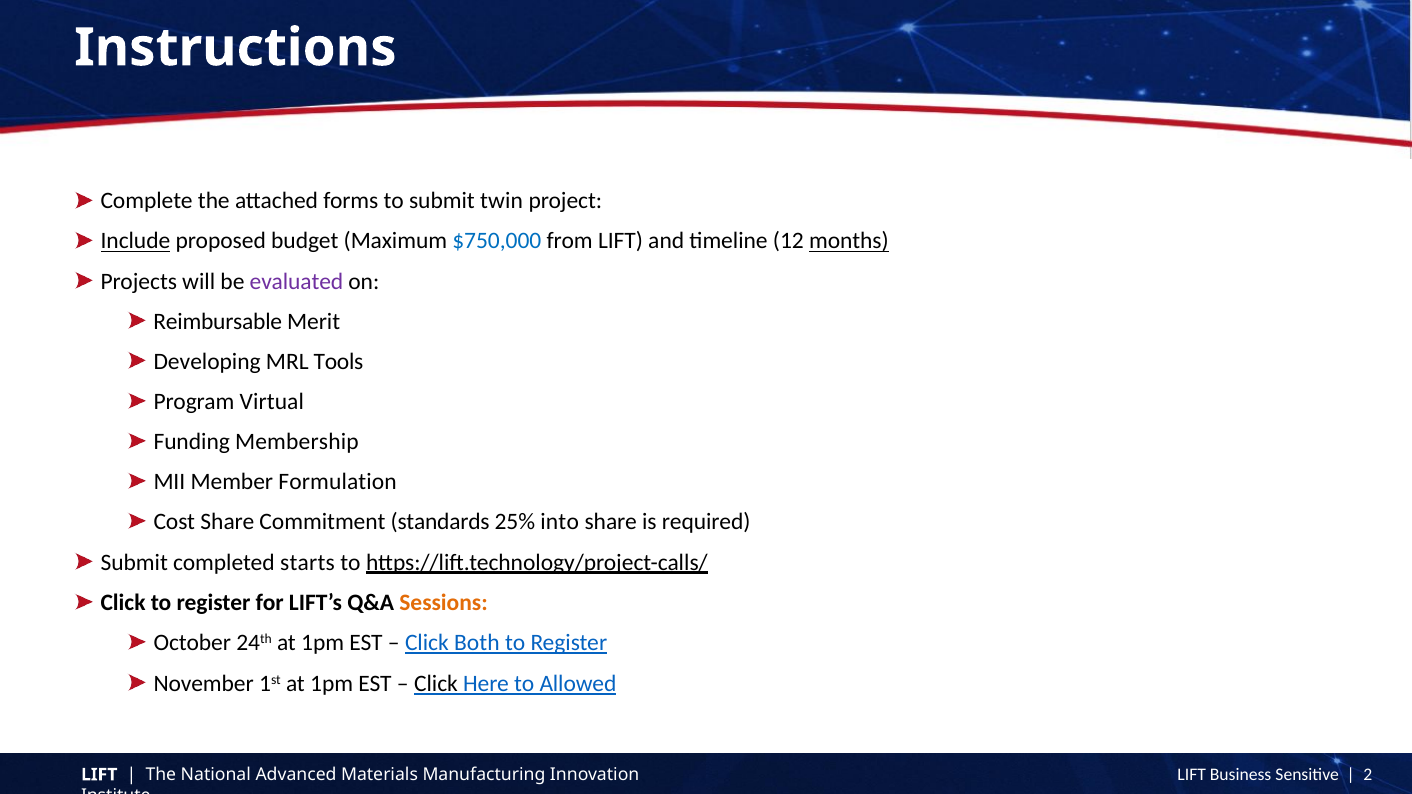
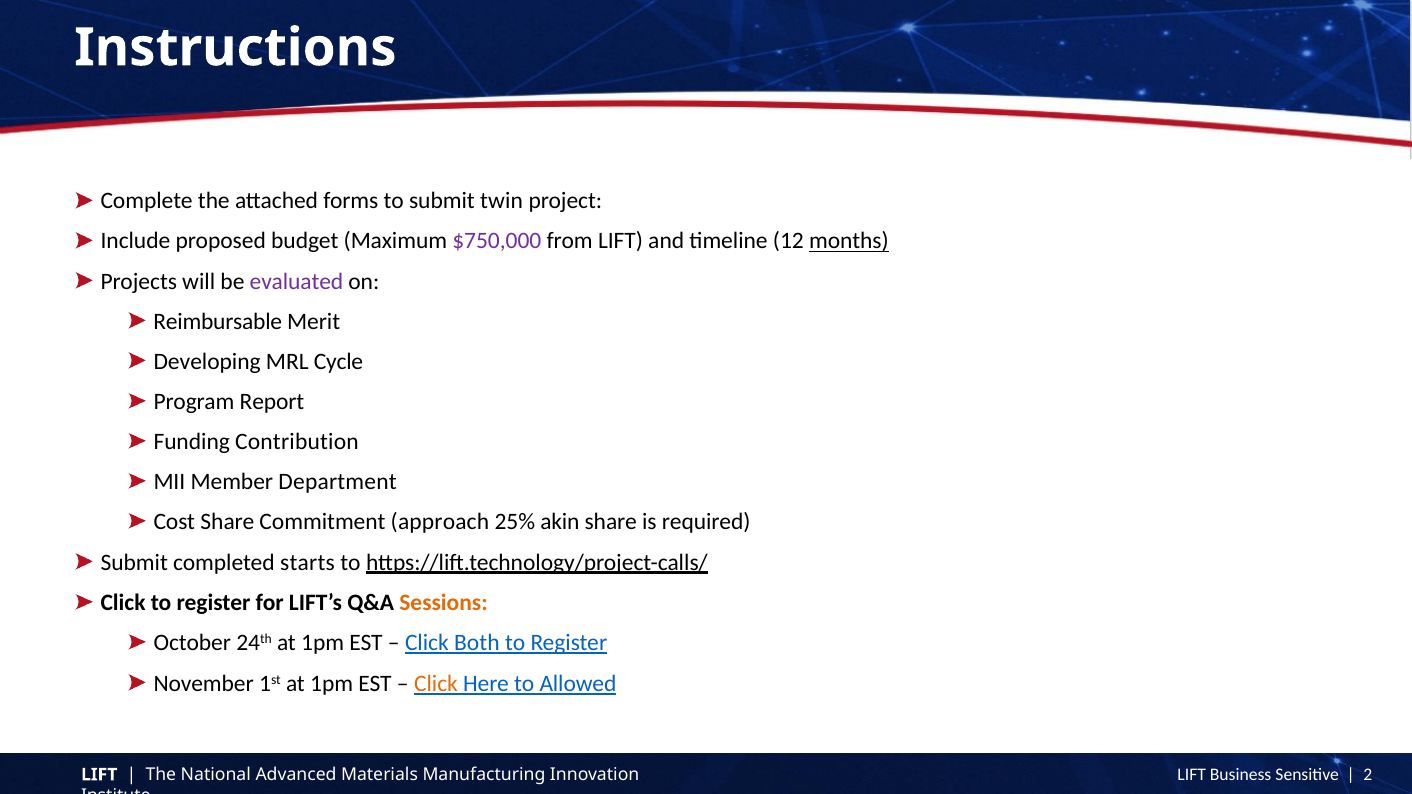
Include underline: present -> none (135, 241)
$750,000 colour: blue -> purple (497, 241)
Tools: Tools -> Cycle (339, 362)
Virtual: Virtual -> Report (272, 402)
Membership: Membership -> Contribution (297, 442)
Formulation: Formulation -> Department (338, 482)
standards: standards -> approach (440, 522)
into: into -> akin (560, 522)
Click colour: black -> orange (436, 684)
